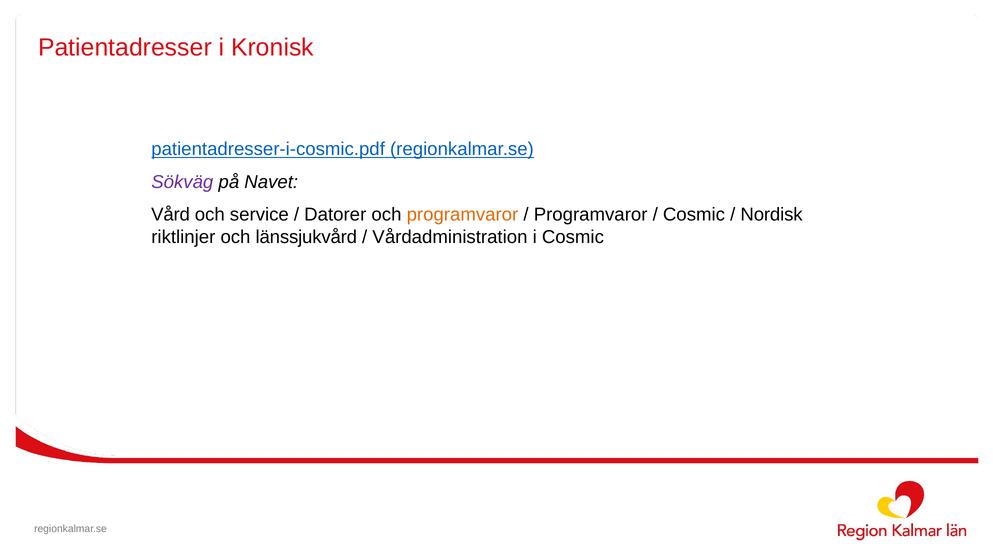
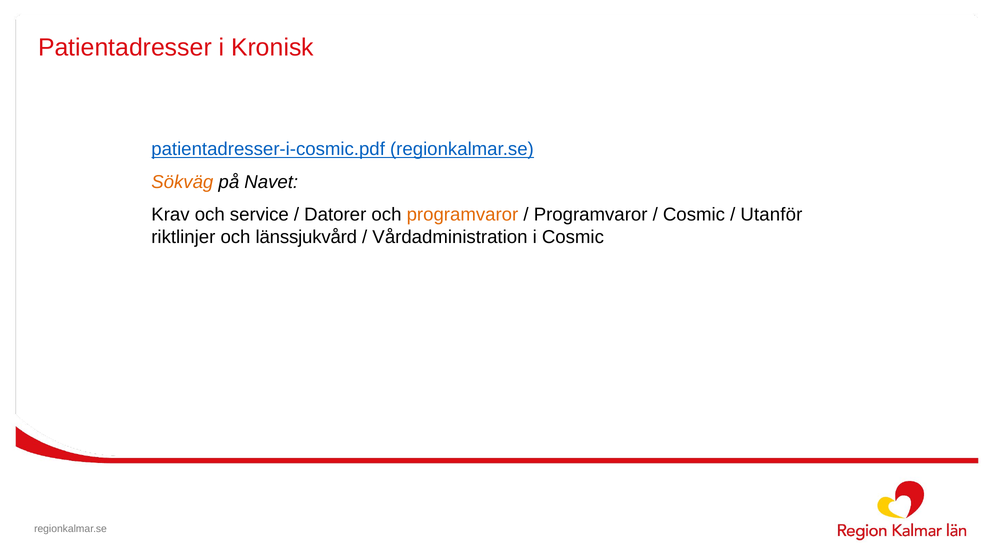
Sökväg colour: purple -> orange (182, 182)
Vård: Vård -> Krav (170, 214)
Nordisk: Nordisk -> Utanför (771, 214)
